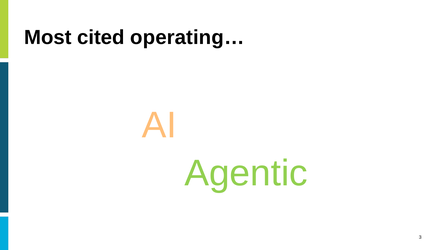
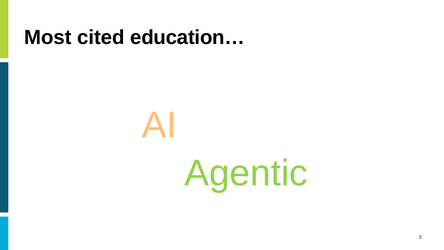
operating…: operating… -> education… (188, 37)
